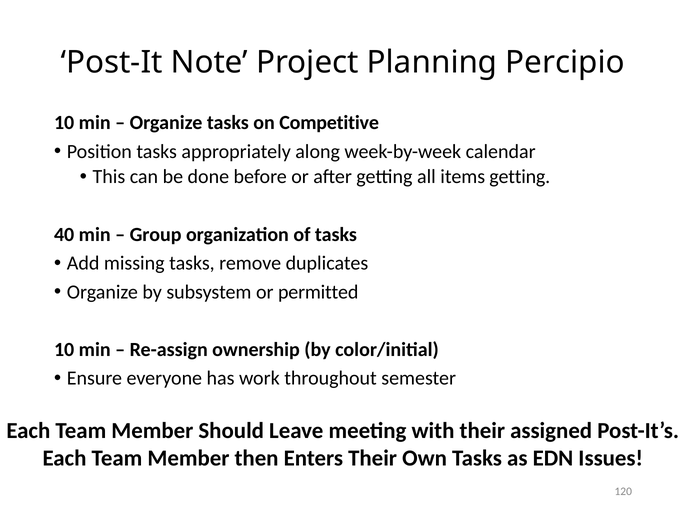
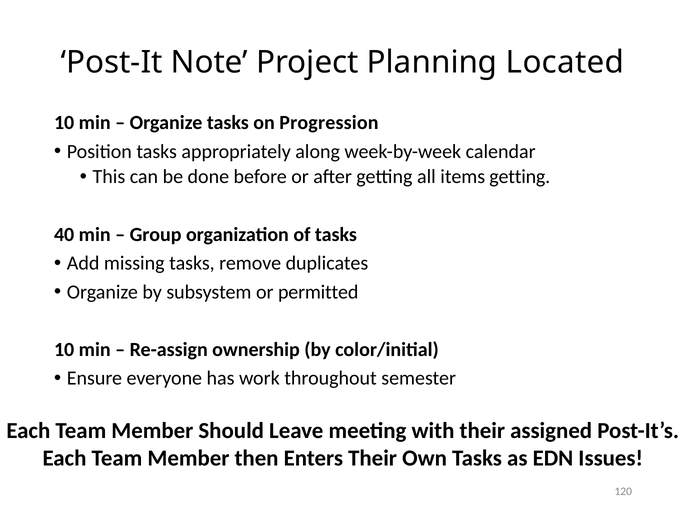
Percipio: Percipio -> Located (565, 62)
Competitive: Competitive -> Progression (329, 123)
